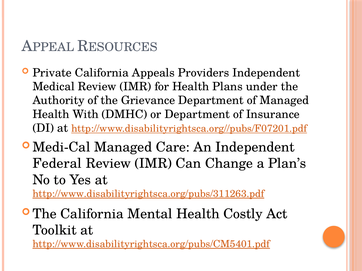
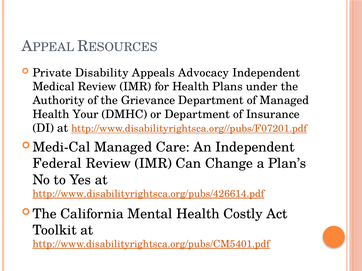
Private California: California -> Disability (102, 73)
Providers: Providers -> Advocacy (203, 73)
With: With -> Your (86, 114)
http://www.disabilityrightsca.org/pubs/311263.pdf: http://www.disabilityrightsca.org/pubs/311263.pdf -> http://www.disabilityrightsca.org/pubs/426614.pdf (148, 194)
